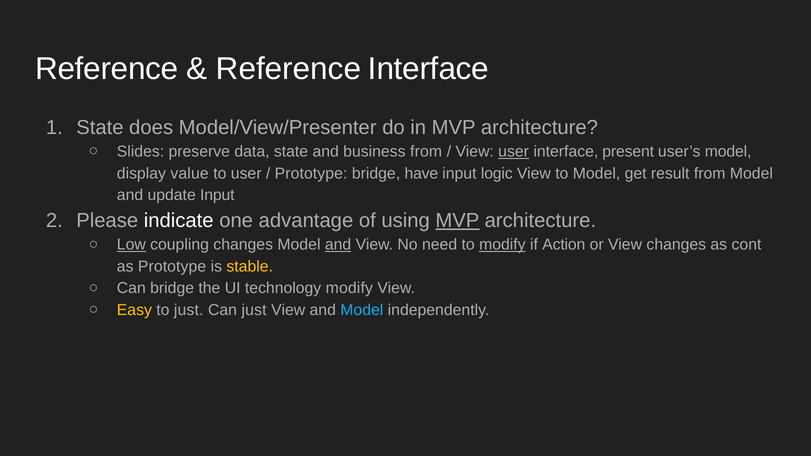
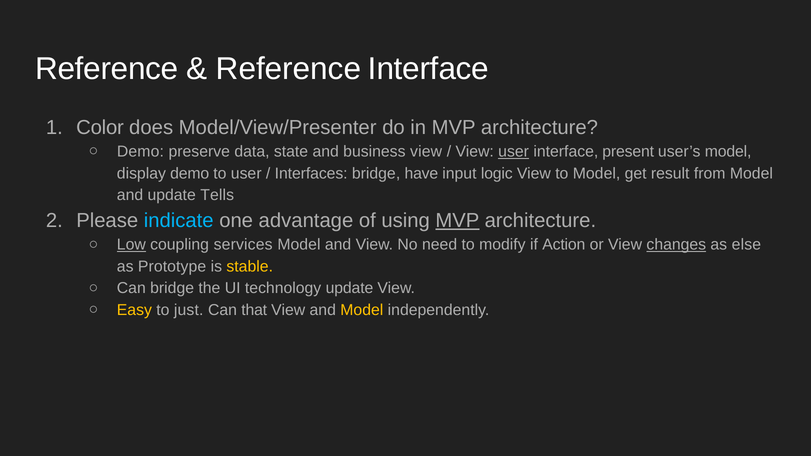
State: State -> Color (100, 128)
Slides: Slides -> Demo (140, 152)
business from: from -> view (426, 152)
display value: value -> demo (190, 173)
Prototype: Prototype -> Interfaces (311, 173)
update Input: Input -> Tells (217, 195)
indicate colour: white -> light blue (179, 221)
coupling changes: changes -> services (243, 245)
and underline: present -> none (338, 245)
modify underline: present -> none (502, 245)
changes underline: none -> present (676, 245)
cont: cont -> else (746, 245)
technology modify: modify -> update (349, 288)
Can just: just -> that (254, 310)
Model colour: light blue -> yellow (362, 310)
